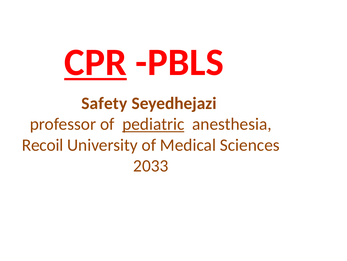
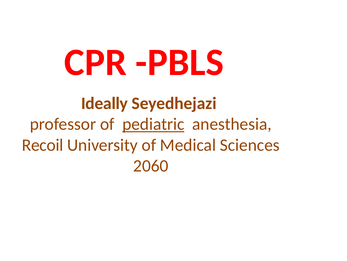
CPR underline: present -> none (95, 62)
Safety: Safety -> Ideally (104, 103)
2033: 2033 -> 2060 (151, 165)
